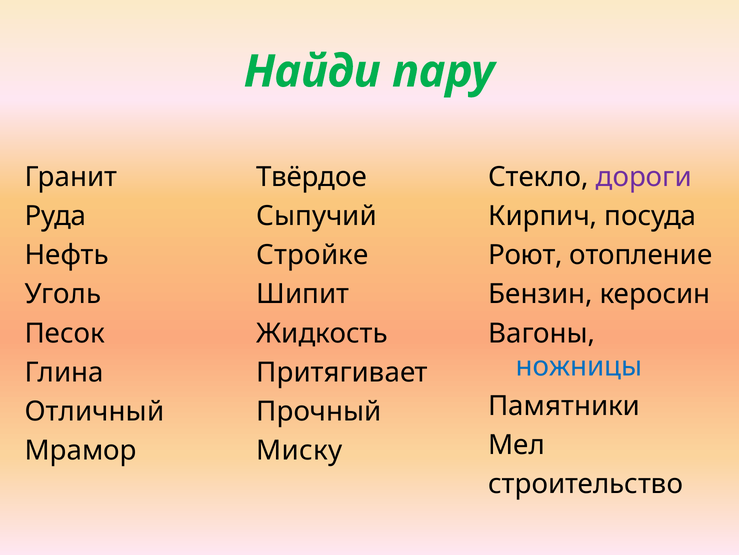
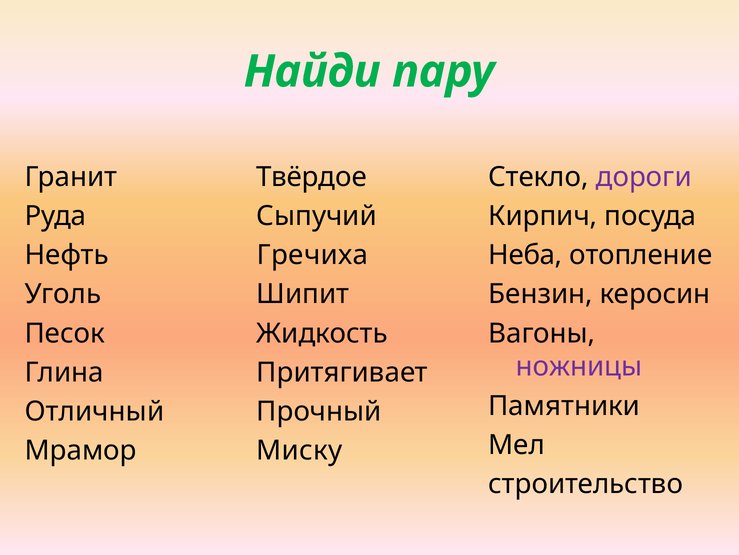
Стройке: Стройке -> Гречиха (312, 255)
Роют: Роют -> Неба (525, 255)
ножницы colour: blue -> purple (579, 366)
